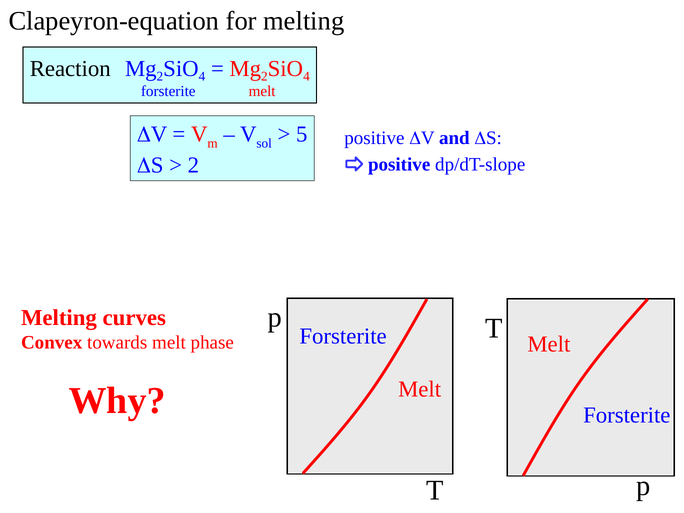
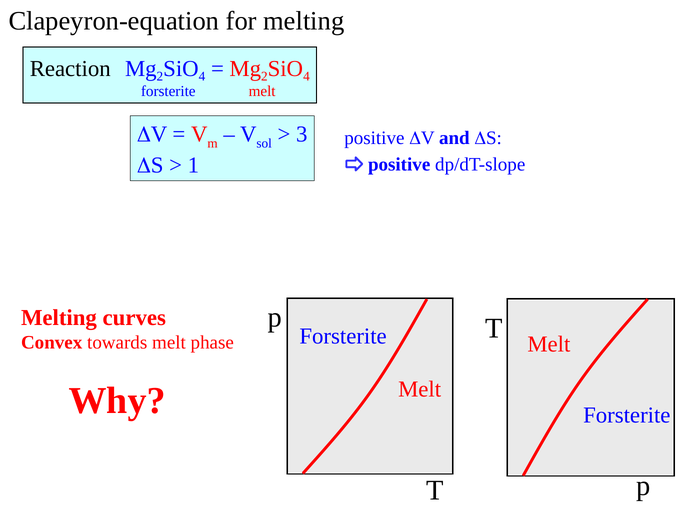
5: 5 -> 3 (302, 134)
2: 2 -> 1 (193, 165)
